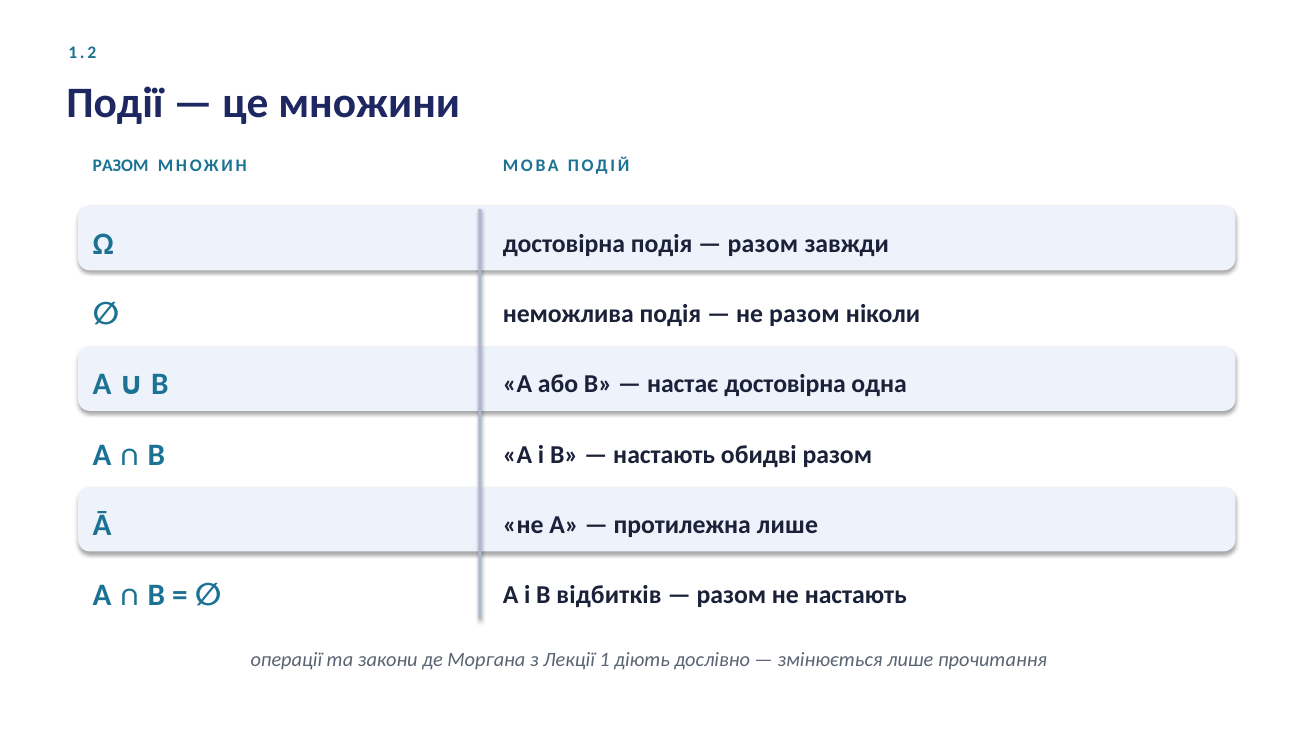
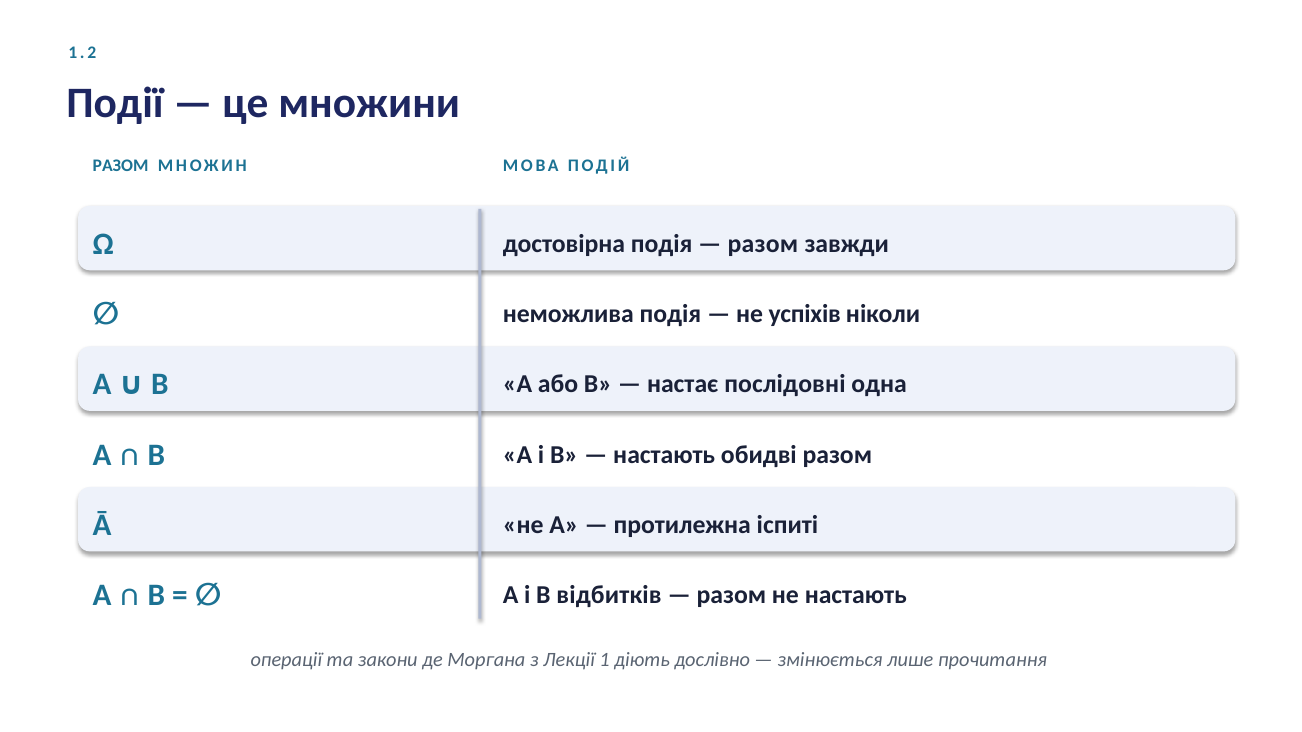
не разом: разом -> успіхів (805, 314)
настає достовірна: достовірна -> послідовні (785, 385)
протилежна лише: лише -> іспиті (788, 525)
